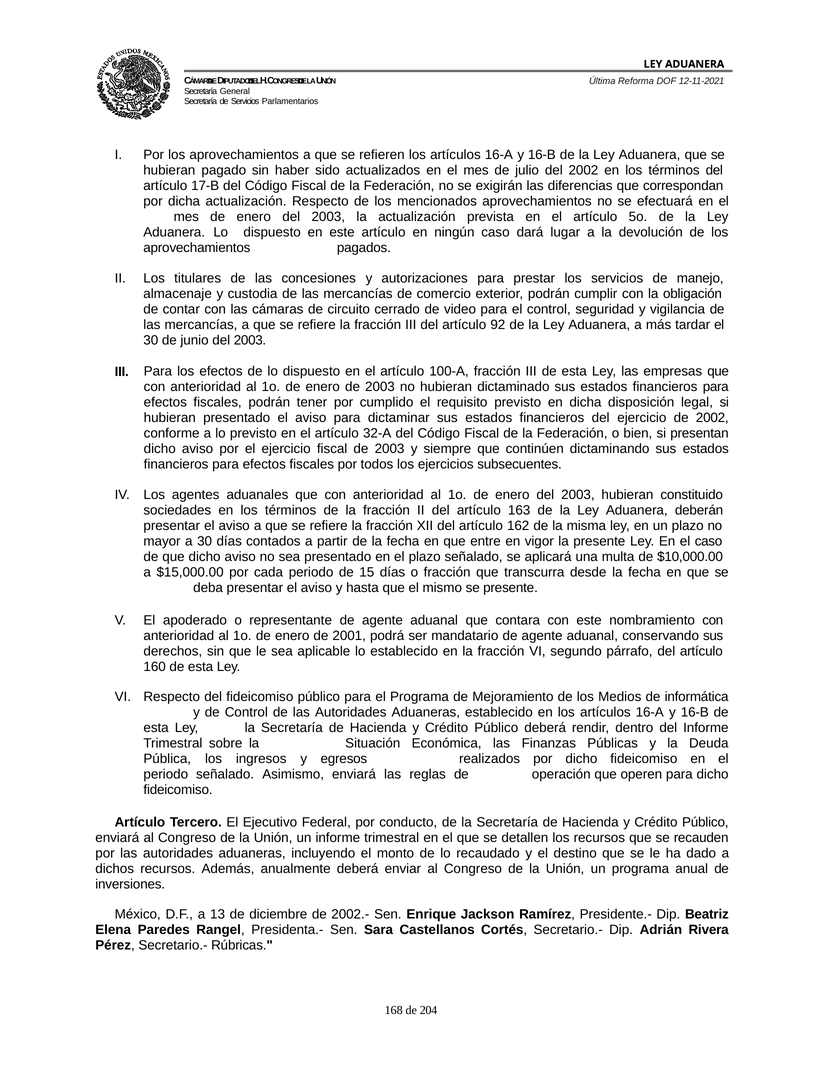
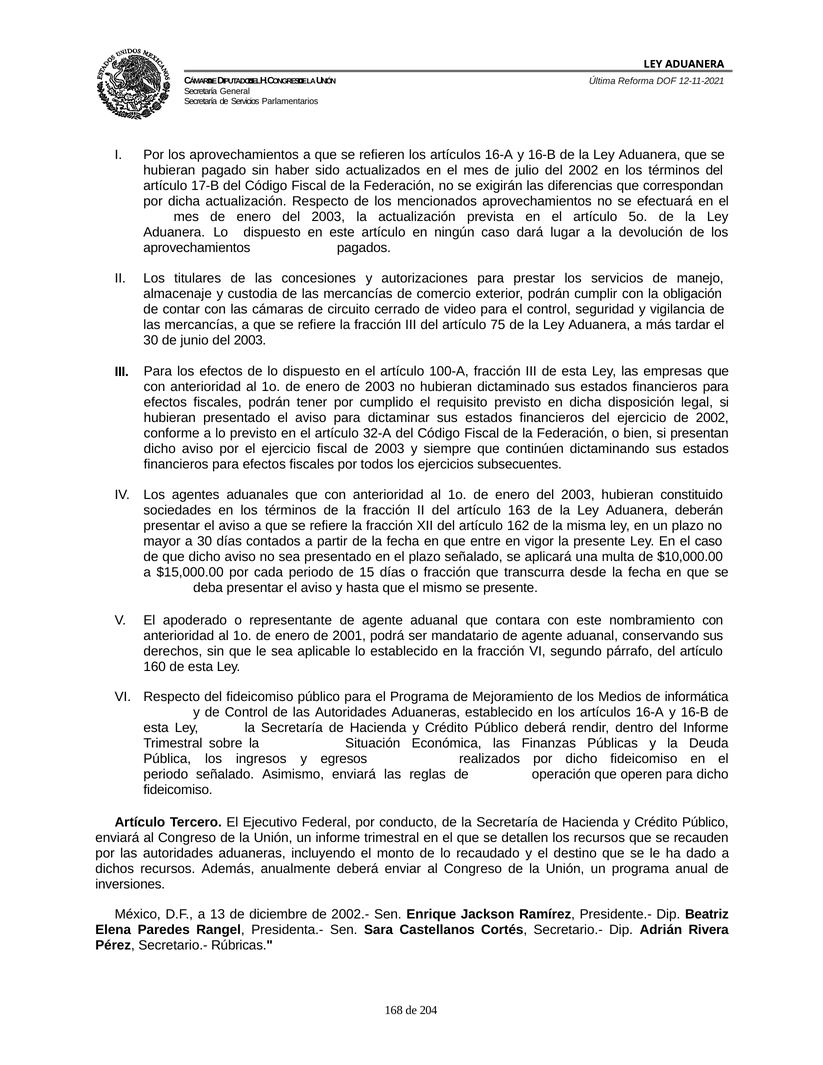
92: 92 -> 75 (498, 325)
